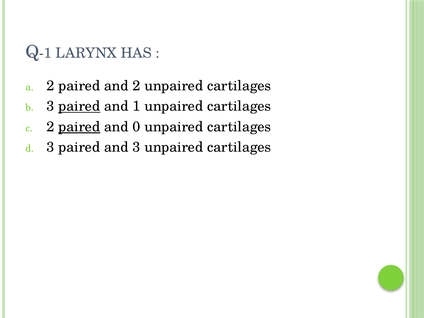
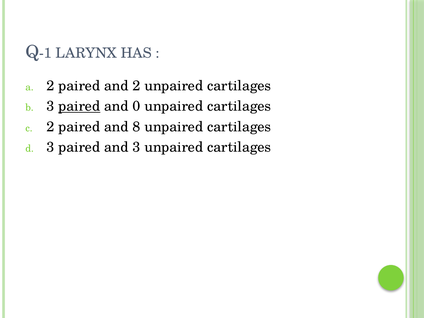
1: 1 -> 0 (137, 106)
paired underline: present -> none (79, 127)
0: 0 -> 8 (137, 127)
